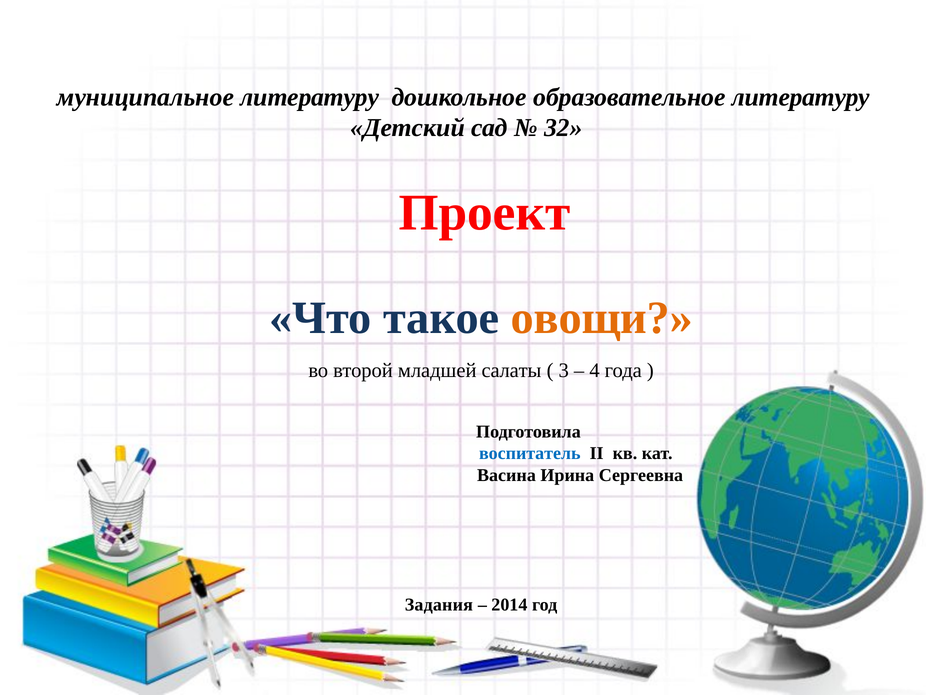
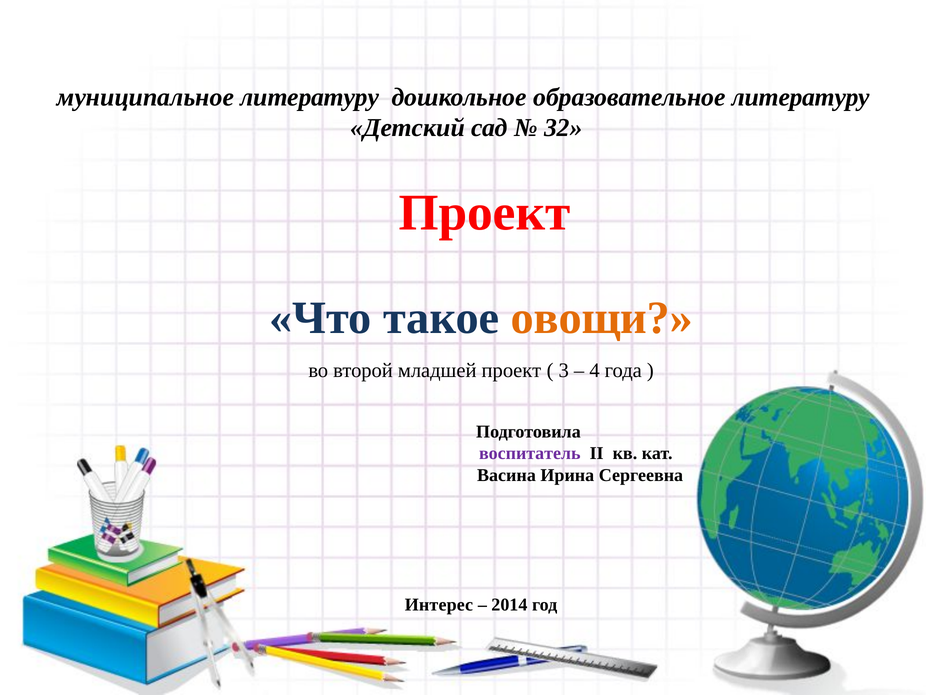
младшей салаты: салаты -> проект (511, 370)
воспитатель colour: blue -> purple (530, 453)
Задания: Задания -> Интерес (439, 604)
